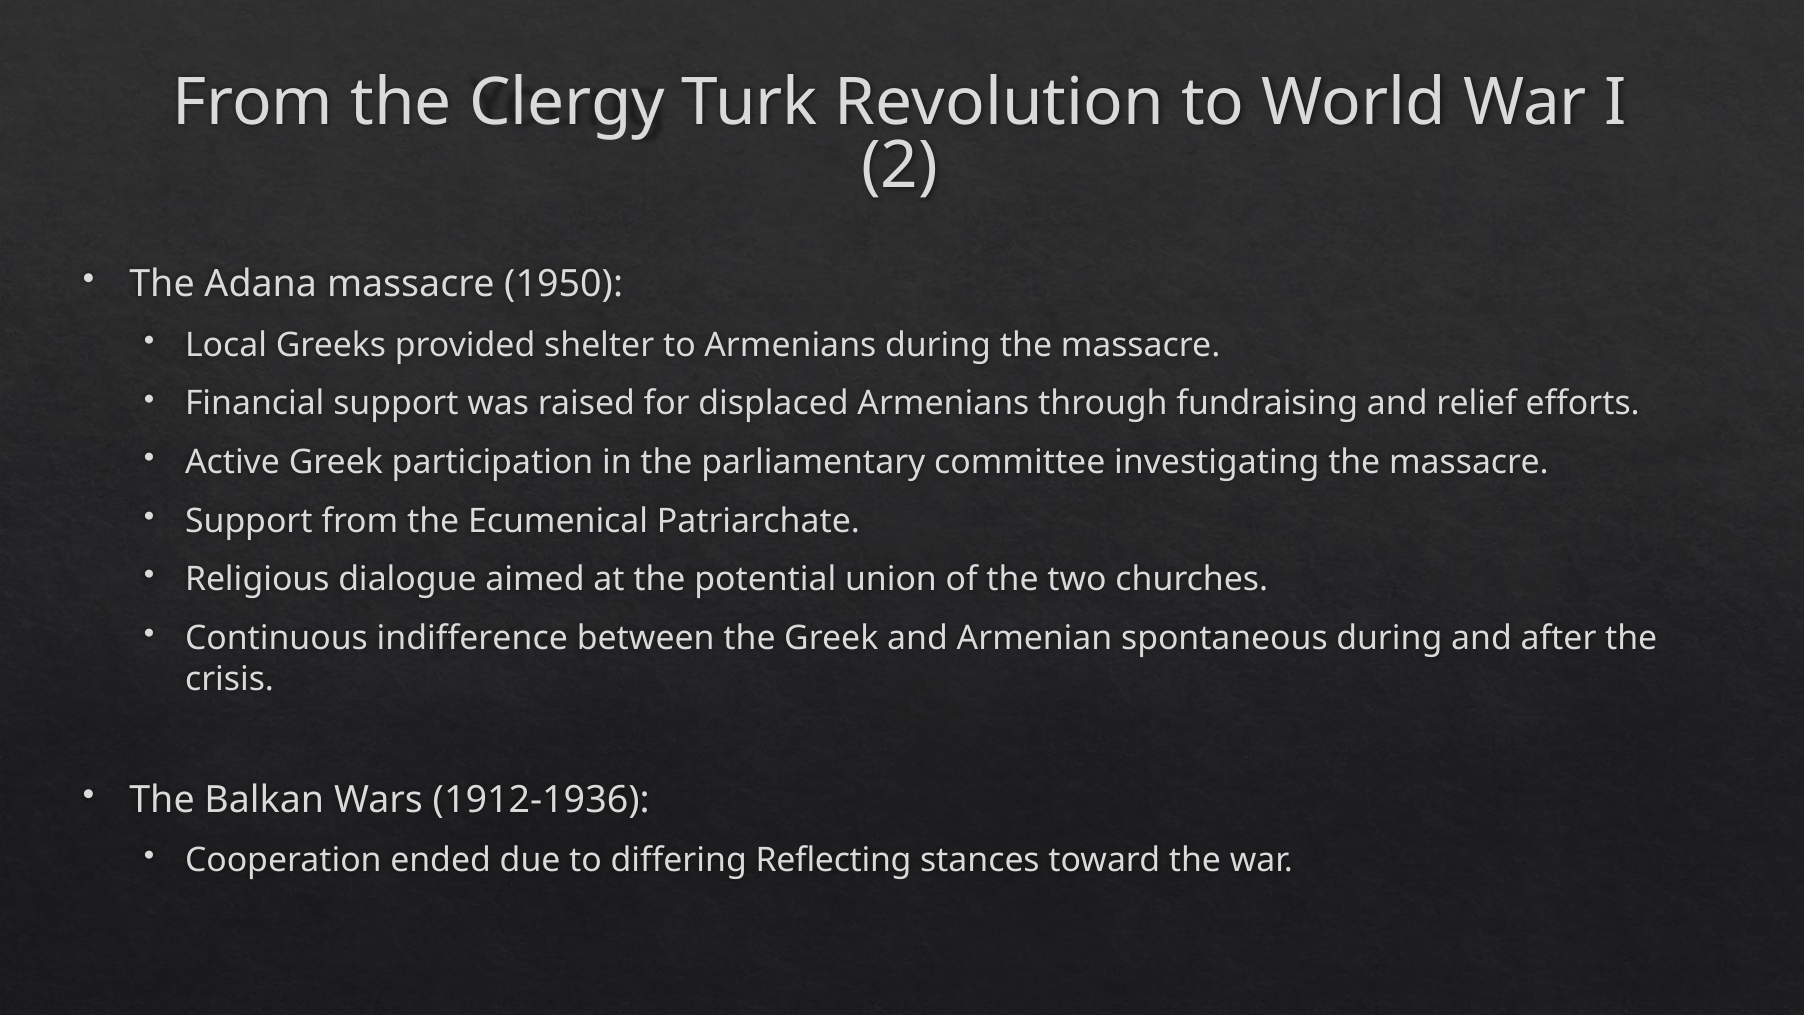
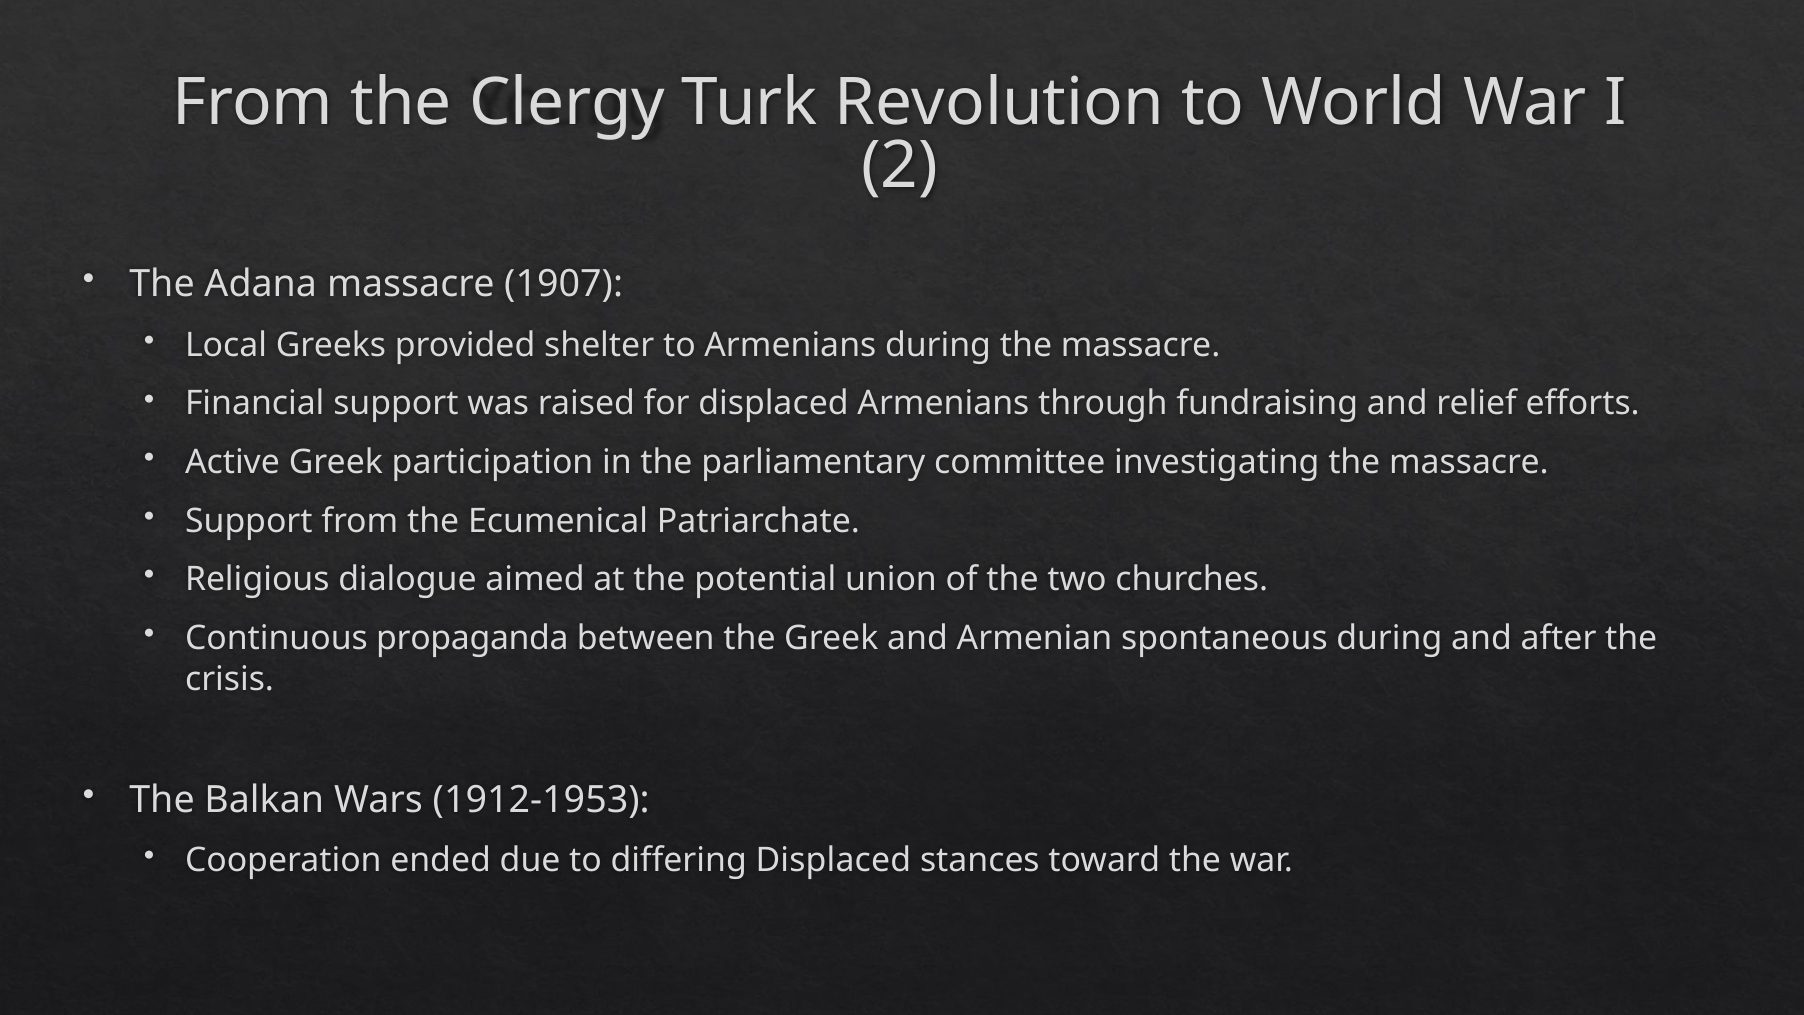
1950: 1950 -> 1907 (564, 284)
indifference: indifference -> propaganda (472, 638)
1912-1936: 1912-1936 -> 1912-1953 (541, 799)
differing Reflecting: Reflecting -> Displaced (833, 860)
